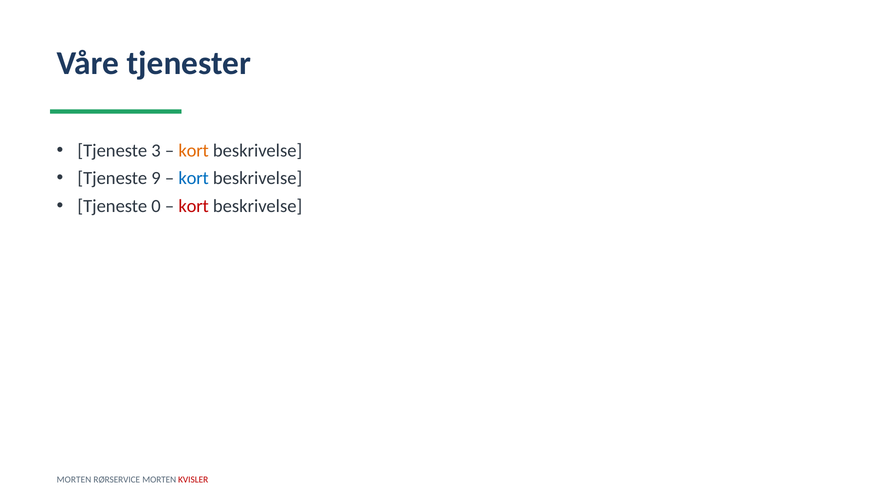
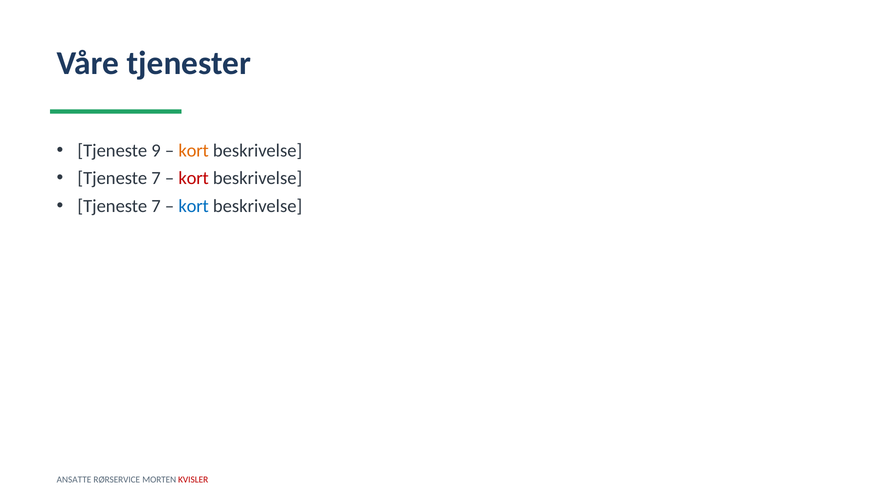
3: 3 -> 9 (156, 151)
9: 9 -> 7 (156, 179)
kort colour: blue -> red (194, 179)
0: 0 -> 7 (156, 206)
kort colour: red -> blue (194, 206)
MORTEN: MORTEN -> ANSATTE (74, 480)
